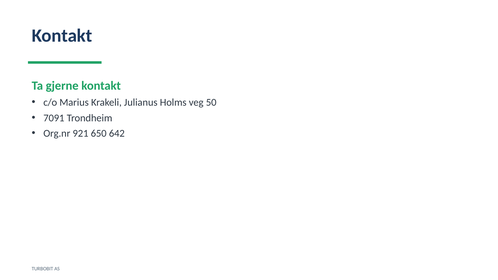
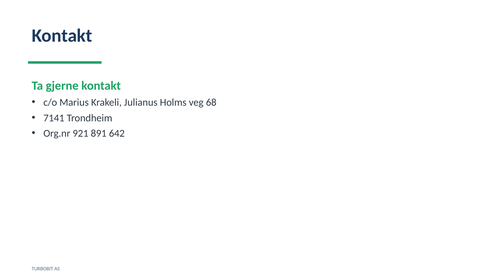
50: 50 -> 68 (211, 102)
7091: 7091 -> 7141 (54, 118)
650: 650 -> 891 (99, 134)
